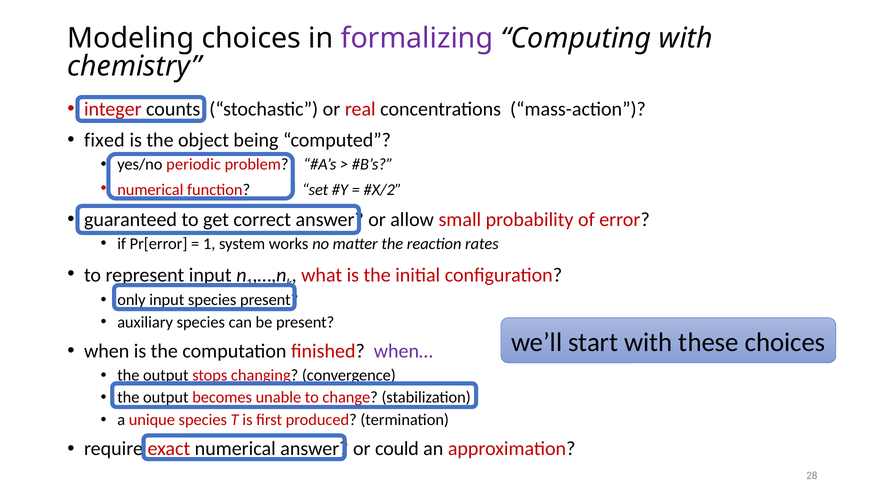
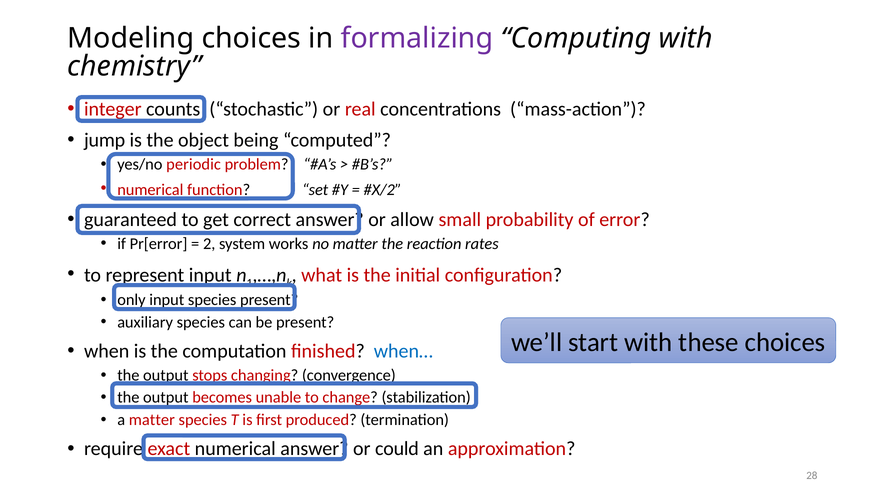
fixed: fixed -> jump (105, 140)
1: 1 -> 2 (209, 244)
when… colour: purple -> blue (403, 351)
a unique: unique -> matter (152, 420)
